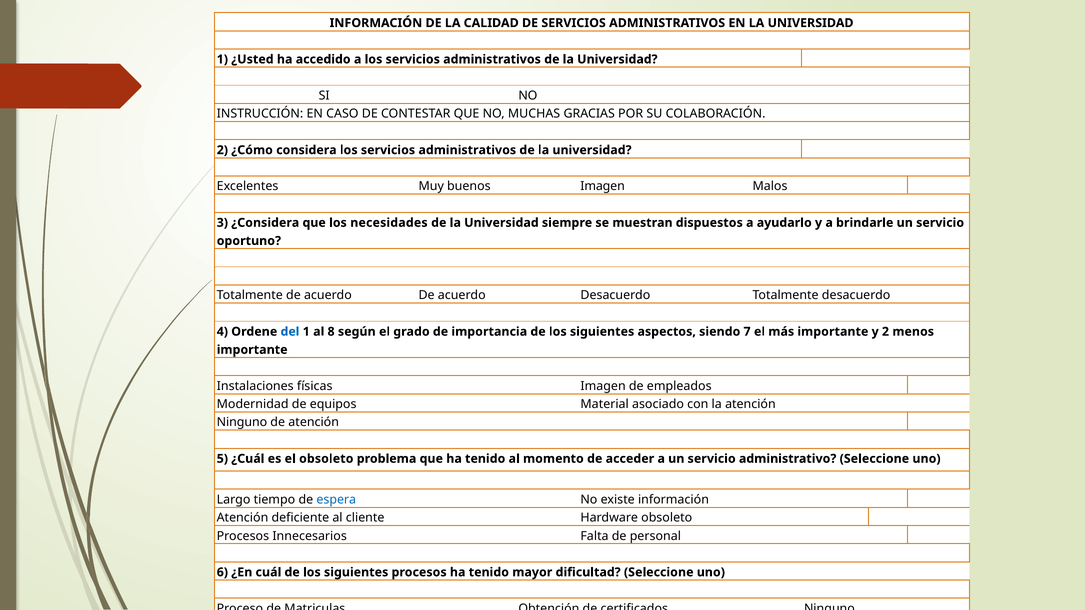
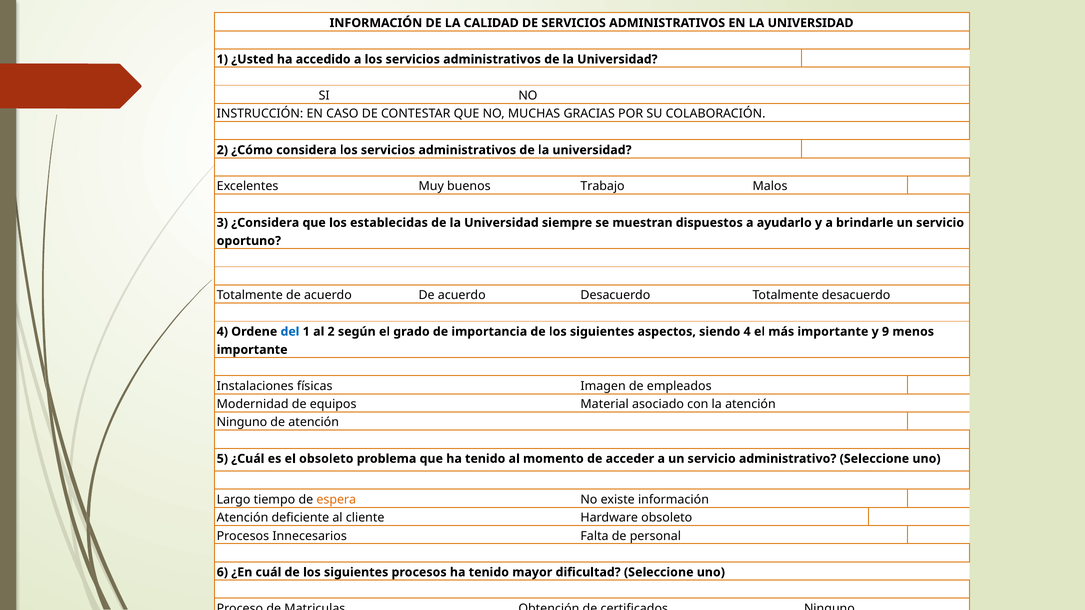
buenos Imagen: Imagen -> Trabajo (603, 186)
necesidades: necesidades -> establecidas (389, 223)
al 8: 8 -> 2 (331, 332)
siendo 7: 7 -> 4 (747, 332)
y 2: 2 -> 9 (885, 332)
espera colour: blue -> orange (336, 500)
